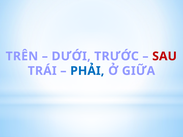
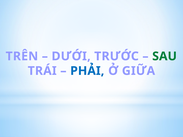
SAU colour: red -> green (165, 56)
